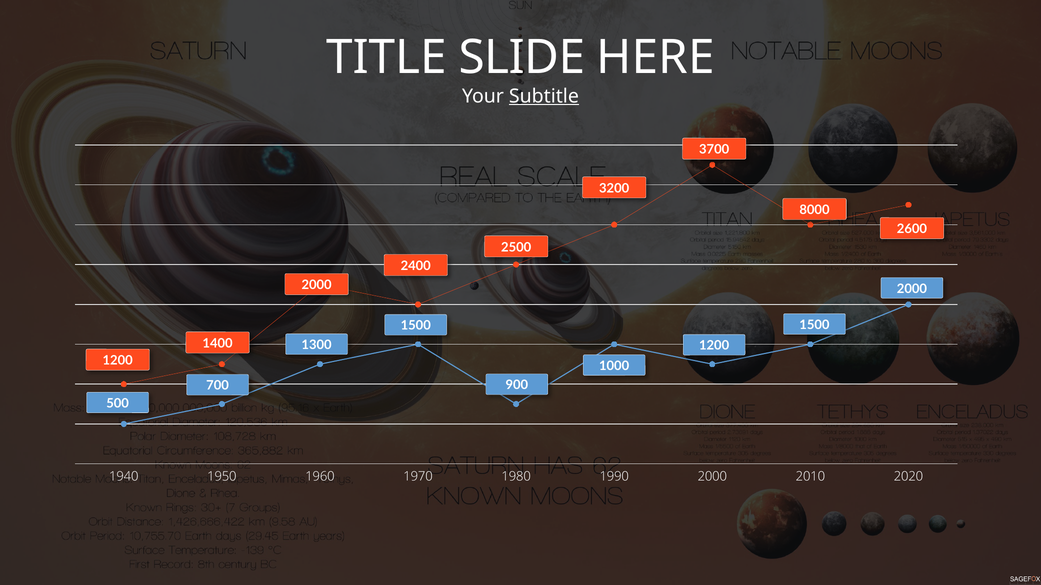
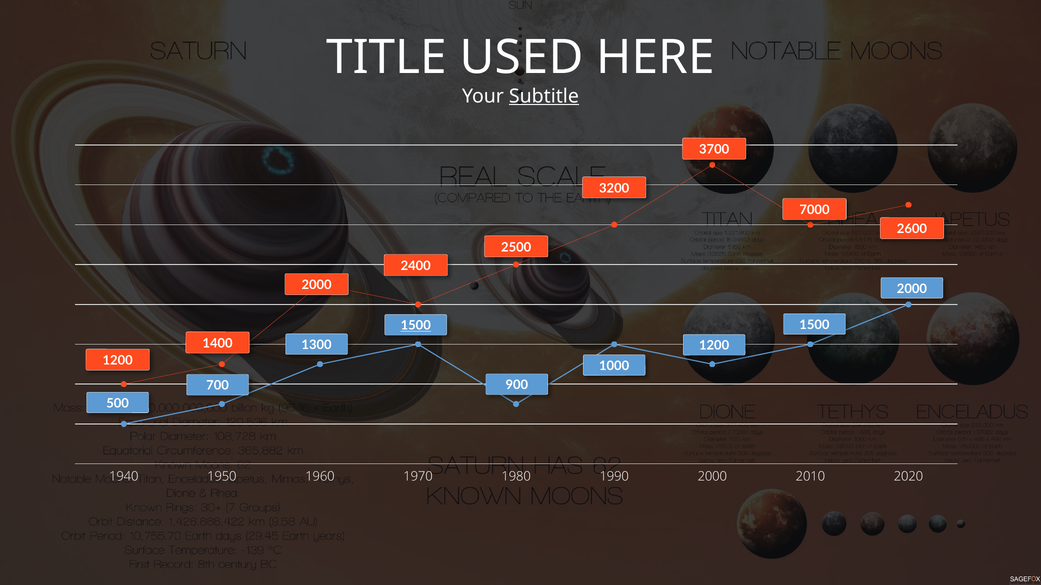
SLIDE: SLIDE -> USED (521, 58)
8000: 8000 -> 7000 (814, 210)
1500 underline: none -> present (416, 326)
